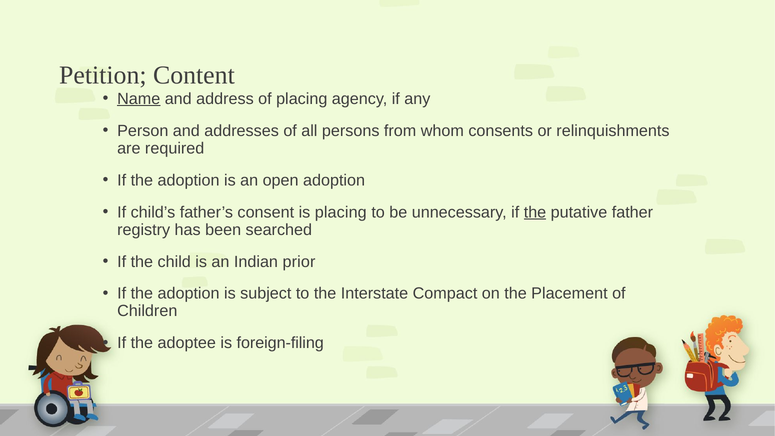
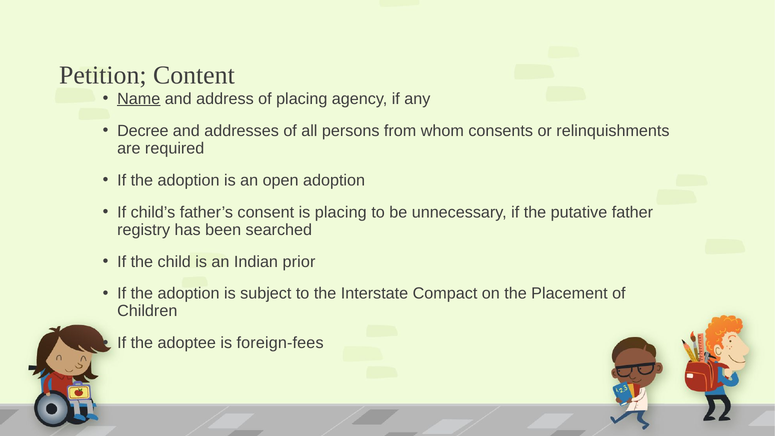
Person: Person -> Decree (143, 131)
the underline: present -> none (535, 212)
foreign-filing: foreign-filing -> foreign-fees (280, 343)
